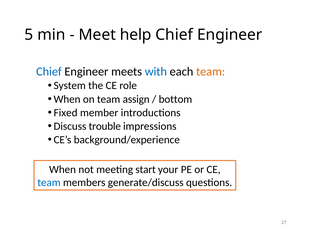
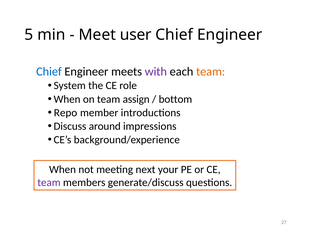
help: help -> user (136, 35)
with colour: blue -> purple (156, 72)
Fixed: Fixed -> Repo (66, 113)
trouble: trouble -> around (105, 126)
start: start -> next (146, 170)
team colour: blue -> purple (49, 183)
